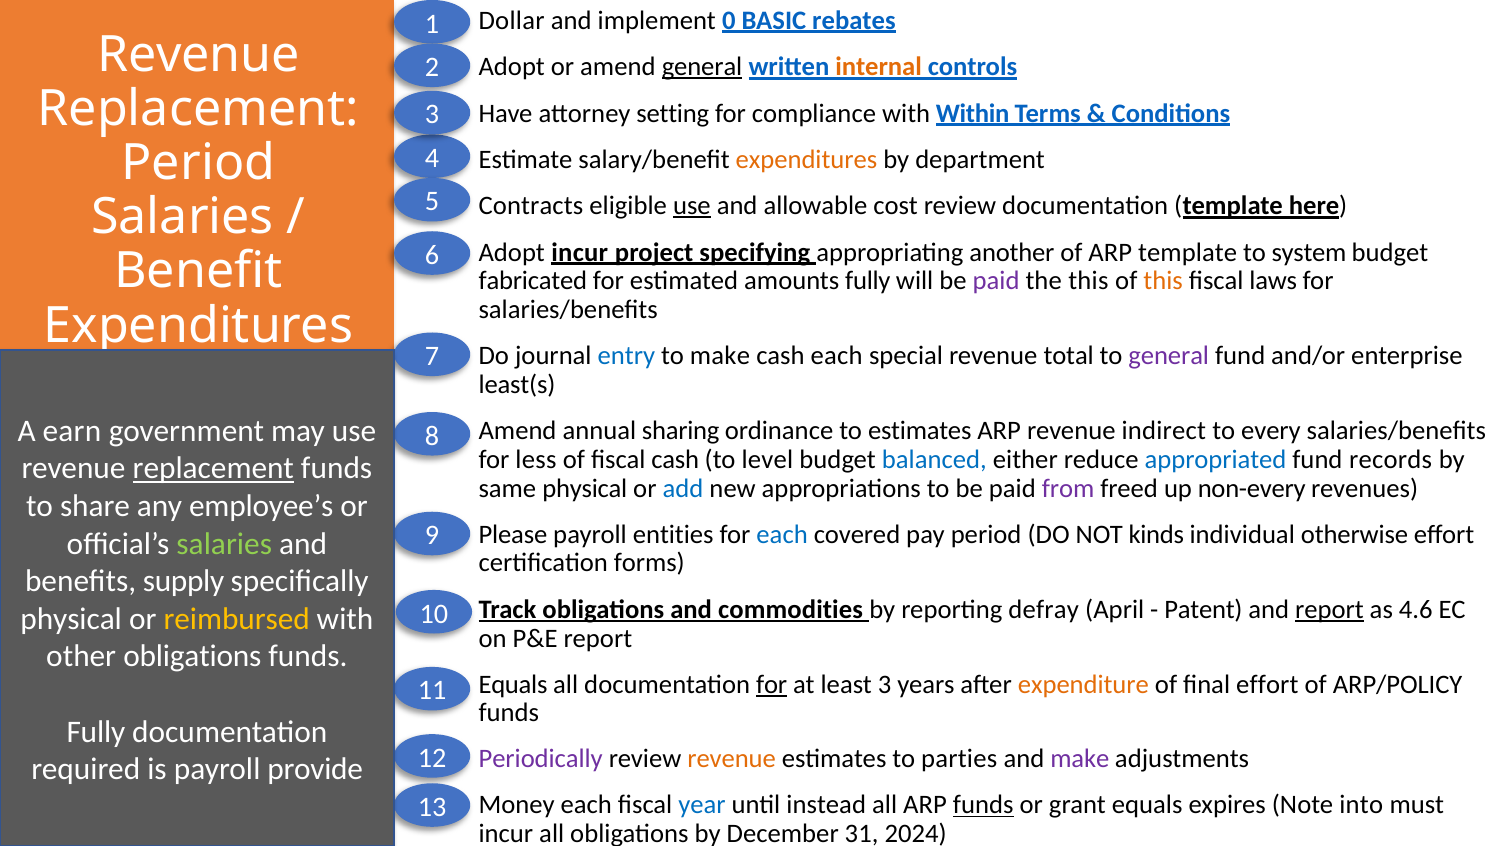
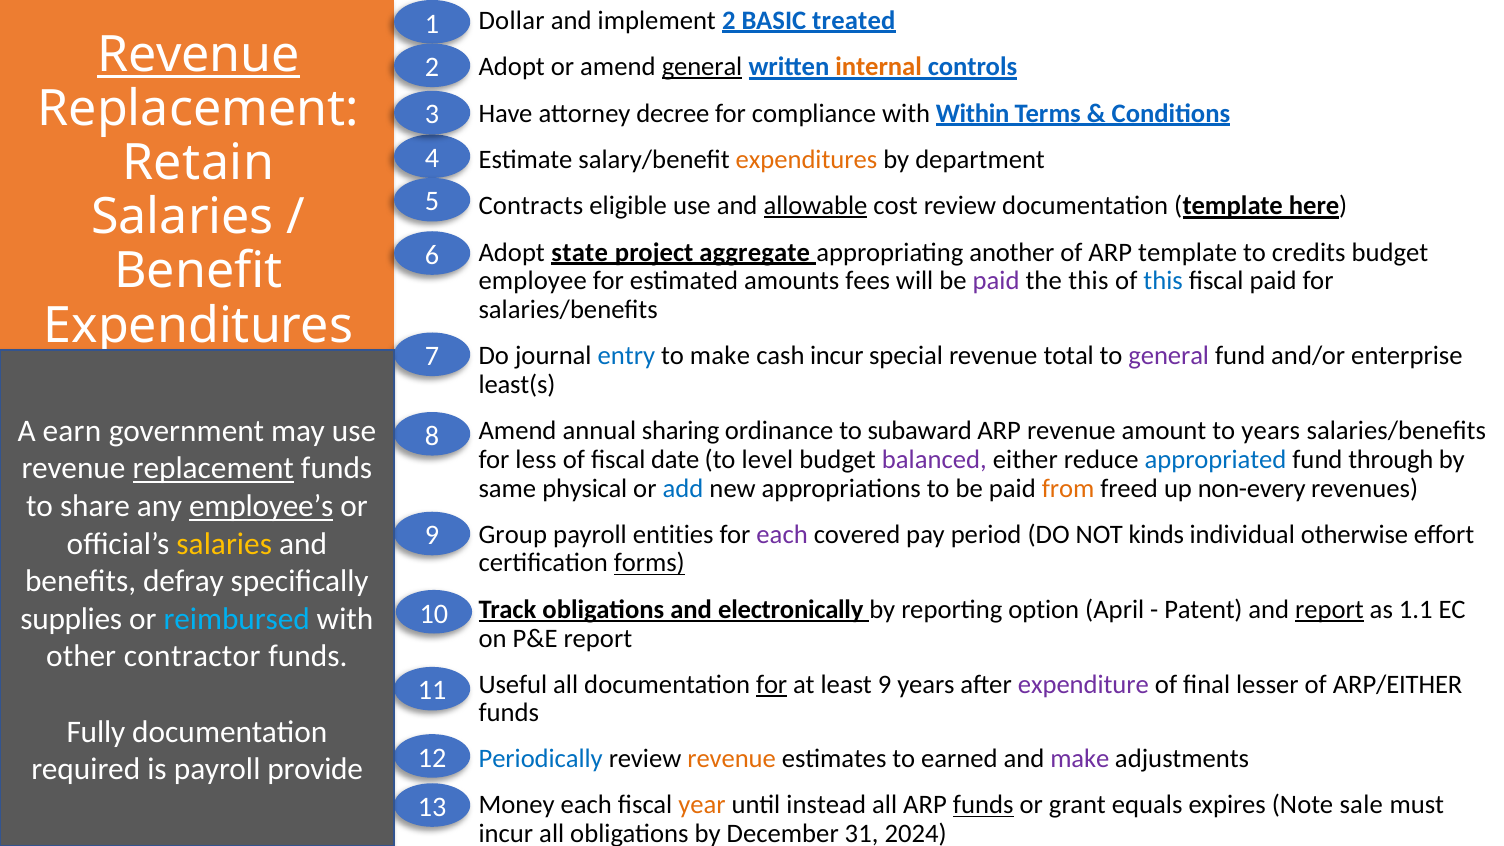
implement 0: 0 -> 2 (729, 20)
rebates: rebates -> treated (854, 20)
Revenue underline: none -> present (198, 55)
setting: setting -> decree (673, 113)
Period: Period -> Retain (198, 163)
use underline: present -> none (692, 206)
allowable underline: none -> present (815, 206)
Adopt incur: incur -> state (580, 252)
specifying: specifying -> aggregate (755, 252)
system: system -> credits (1309, 252)
fabricated: fabricated -> employee (533, 281)
amounts fully: fully -> fees (868, 281)
this colour: orange -> blue (1163, 281)
fiscal laws: laws -> paid (1273, 281)
cash each: each -> incur (837, 356)
to estimates: estimates -> subaward (920, 431)
indirect: indirect -> amount (1164, 431)
to every: every -> years (1271, 431)
fiscal cash: cash -> date (675, 459)
balanced colour: blue -> purple (934, 459)
records: records -> through (1391, 459)
from colour: purple -> orange (1068, 488)
employee’s underline: none -> present (261, 506)
Please: Please -> Group (513, 534)
each colour: blue -> purple (782, 534)
salaries colour: light green -> yellow (224, 544)
forms underline: none -> present (649, 563)
supply: supply -> defray (184, 581)
commodities: commodities -> electronically (791, 609)
defray: defray -> option (1044, 609)
4.6: 4.6 -> 1.1 (1416, 609)
physical: physical -> supplies (71, 619)
reimbursed colour: yellow -> light blue (237, 619)
other obligations: obligations -> contractor (192, 657)
Equals: Equals -> Useful (513, 684)
least 3: 3 -> 9 (885, 684)
expenditure colour: orange -> purple (1083, 684)
final effort: effort -> lesser (1267, 684)
ARP/POLICY: ARP/POLICY -> ARP/EITHER (1398, 684)
Periodically colour: purple -> blue (541, 759)
parties: parties -> earned (959, 759)
year colour: blue -> orange (702, 805)
into: into -> sale (1361, 805)
